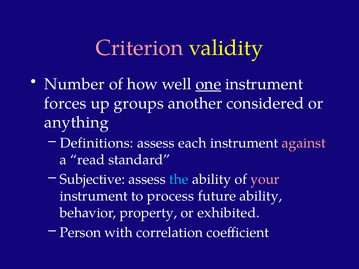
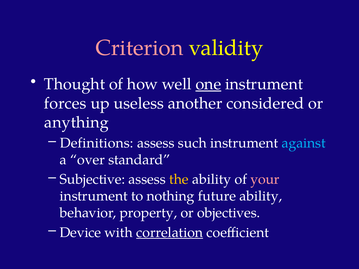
Number: Number -> Thought (74, 84)
groups: groups -> useless (139, 103)
each: each -> such (192, 143)
against colour: pink -> light blue (304, 143)
read: read -> over (88, 160)
the colour: light blue -> yellow (179, 180)
process: process -> nothing (171, 196)
exhibited: exhibited -> objectives (229, 213)
Person: Person -> Device (80, 233)
correlation underline: none -> present (170, 233)
